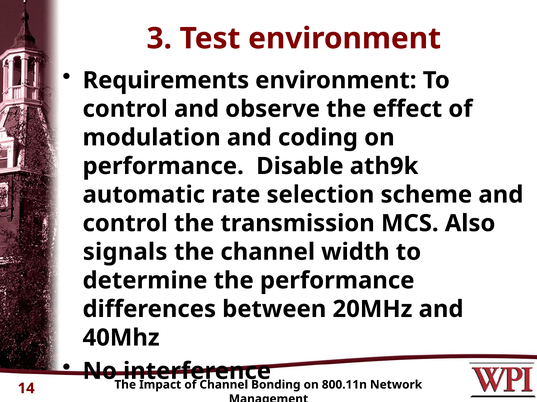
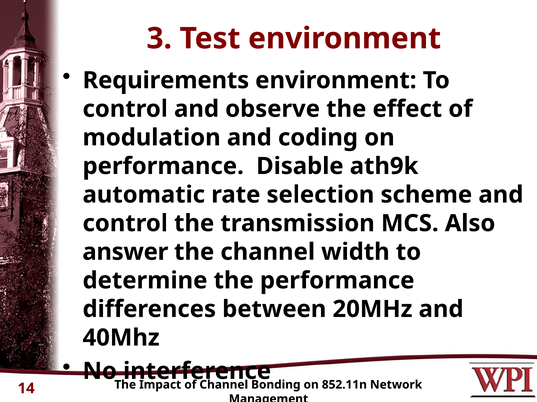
signals: signals -> answer (125, 252)
800.11n: 800.11n -> 852.11n (344, 385)
